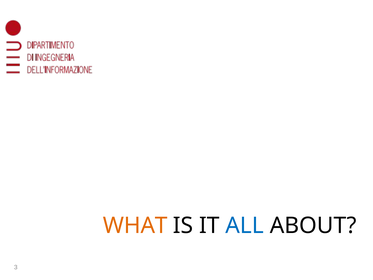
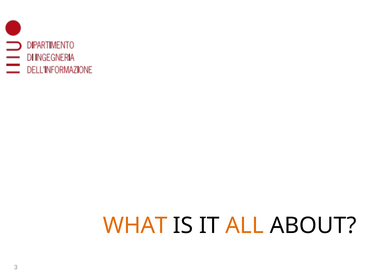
ALL colour: blue -> orange (245, 225)
